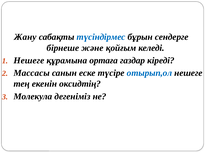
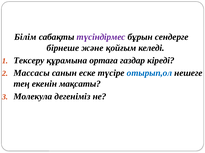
Жану: Жану -> Білім (25, 37)
түсіндірмес colour: blue -> purple (101, 37)
Нешеге: Нешеге -> Тексеру (29, 61)
оксидтің: оксидтің -> мақсаты (80, 84)
